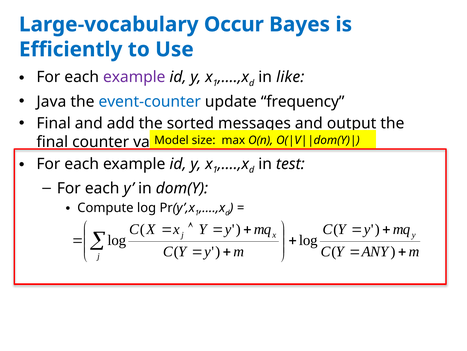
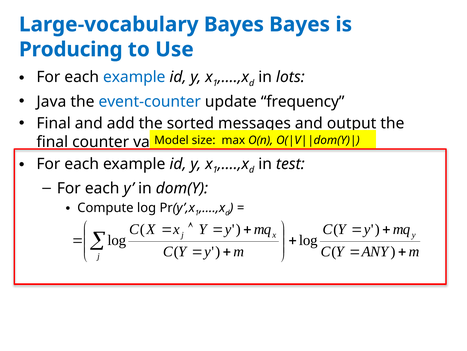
Large-vocabulary Occur: Occur -> Bayes (234, 24)
Efficiently: Efficiently -> Producing (71, 49)
example colour: purple -> blue (134, 77)
like: like -> lots (290, 77)
